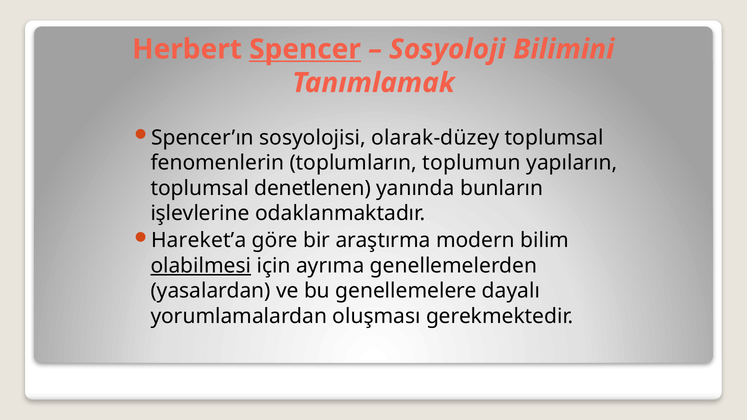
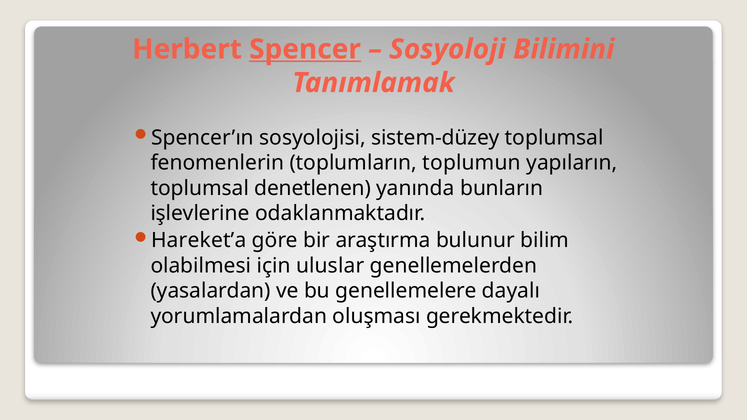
olarak-düzey: olarak-düzey -> sistem-düzey (435, 138)
modern: modern -> bulunur (475, 241)
olabilmesi underline: present -> none (201, 266)
ayrıma: ayrıma -> uluslar (330, 266)
